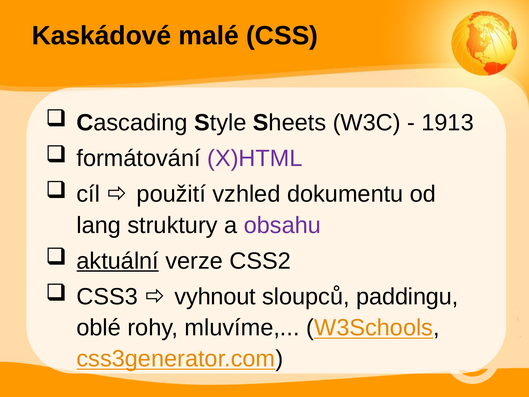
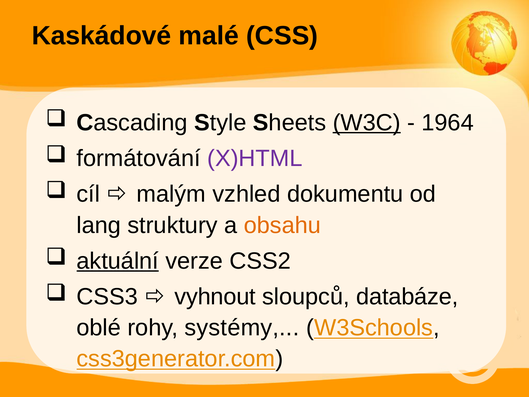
W3C underline: none -> present (367, 123)
1913: 1913 -> 1964 (448, 123)
použití: použití -> malým (171, 194)
obsahu colour: purple -> orange (282, 225)
paddingu: paddingu -> databáze (407, 297)
mluvíme: mluvíme -> systémy (242, 328)
